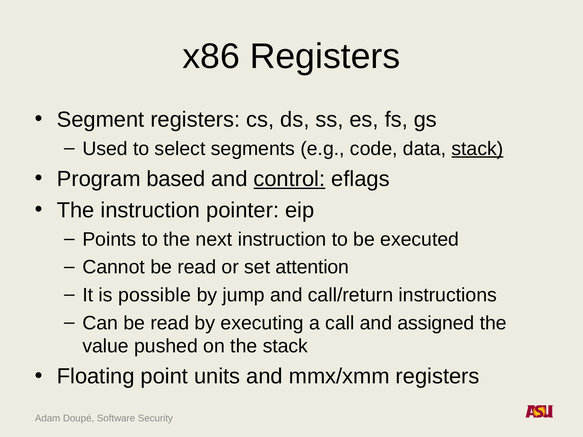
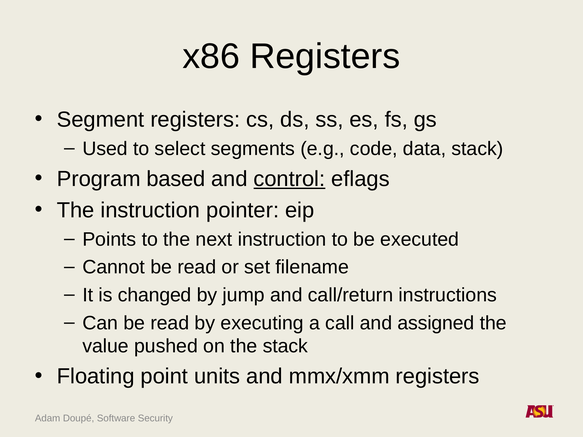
stack underline: present -> none (477, 149)
attention: attention -> filename (312, 267)
possible: possible -> changed (155, 295)
